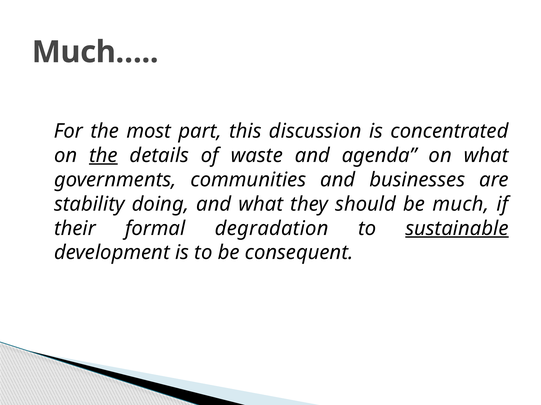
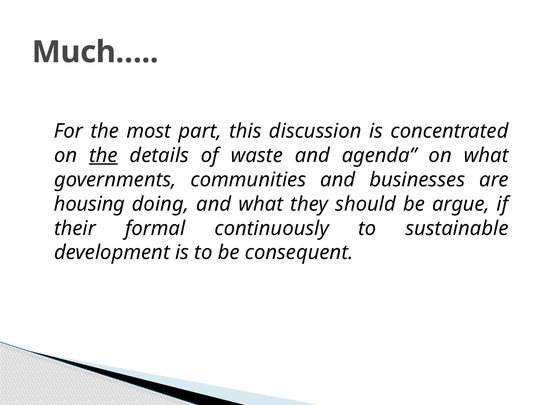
stability: stability -> housing (89, 204)
much: much -> argue (461, 204)
degradation: degradation -> continuously (272, 229)
sustainable underline: present -> none (457, 229)
